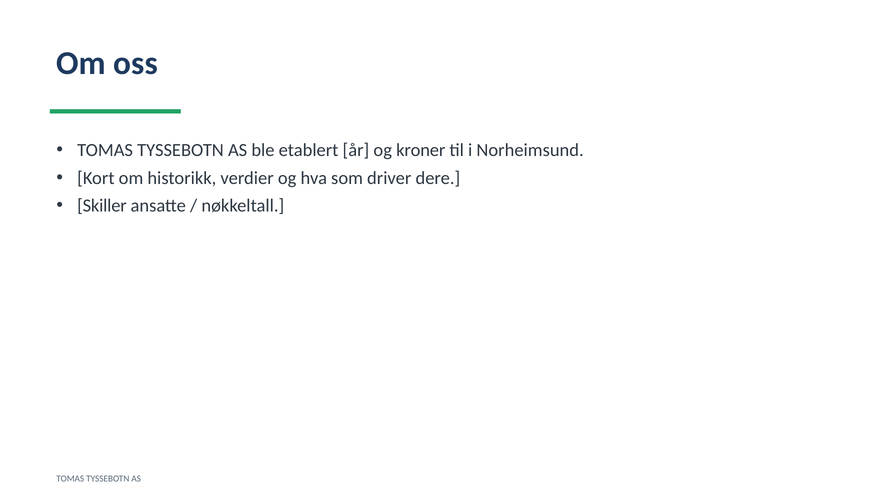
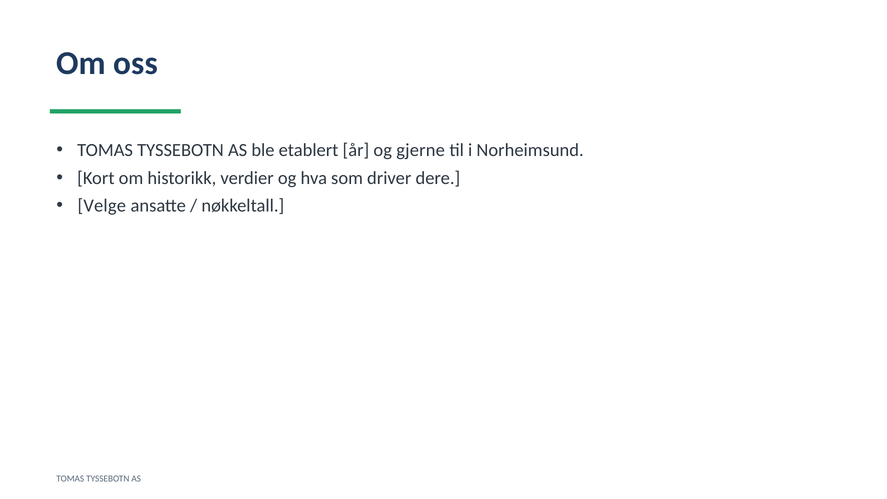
kroner: kroner -> gjerne (421, 150)
Skiller: Skiller -> Velge (102, 206)
